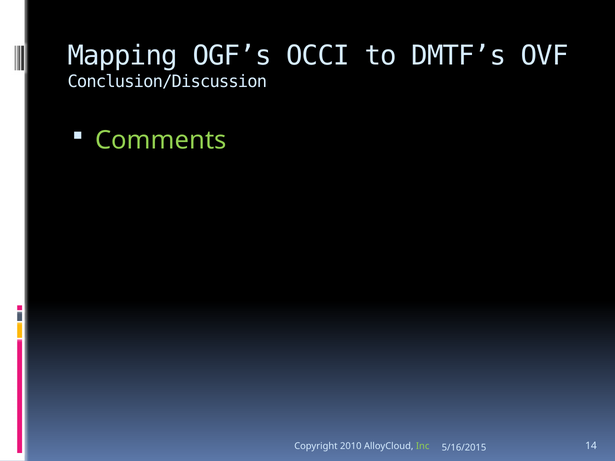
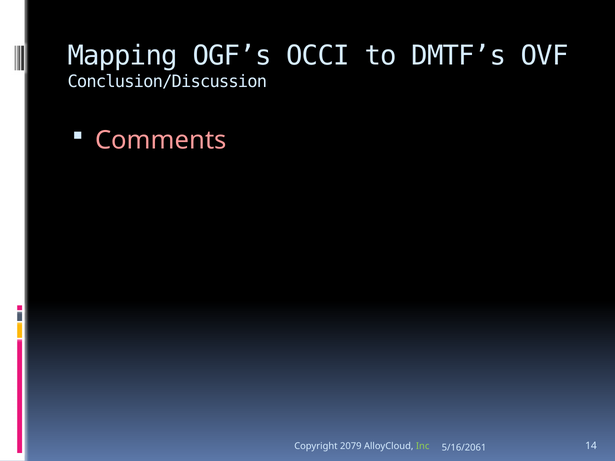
Comments colour: light green -> pink (161, 140)
2010: 2010 -> 2079 (351, 447)
5/16/2015: 5/16/2015 -> 5/16/2061 (464, 448)
